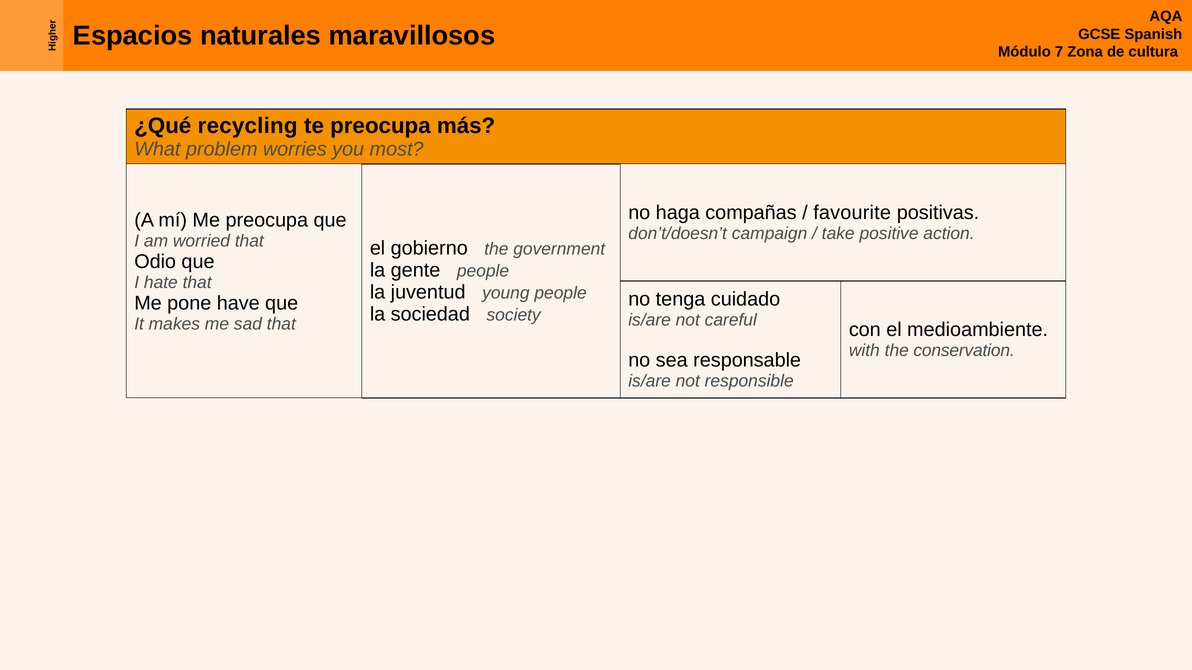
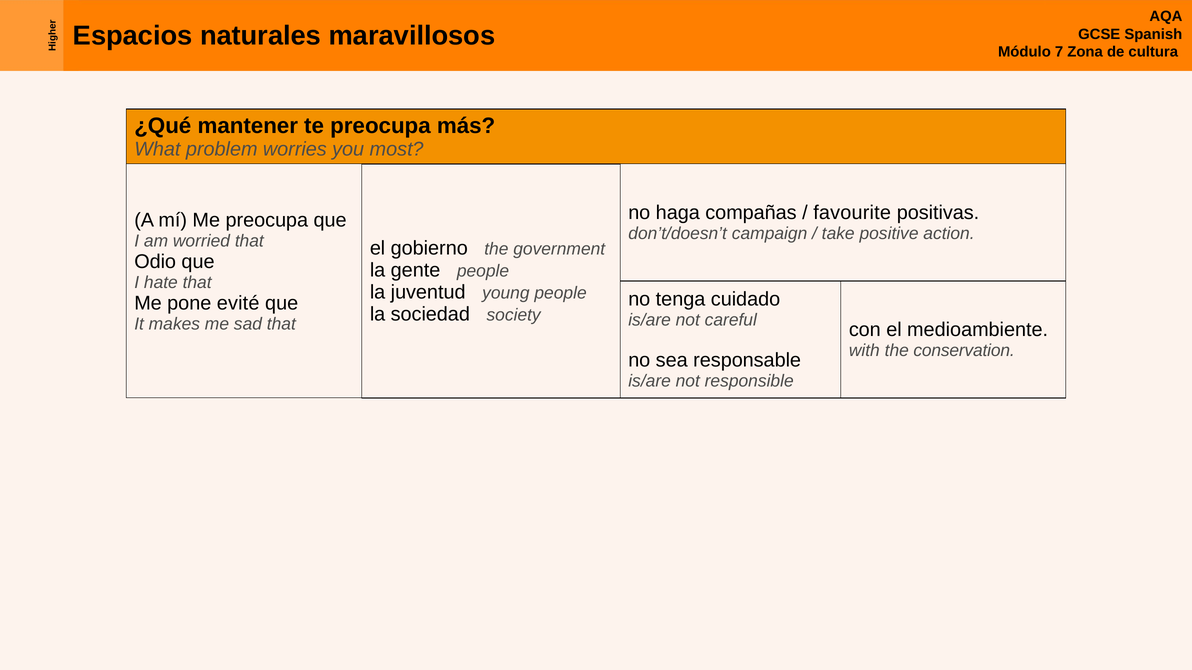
recycling: recycling -> mantener (248, 126)
have: have -> evité (238, 303)
